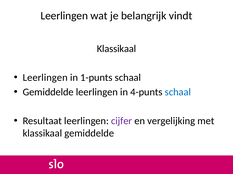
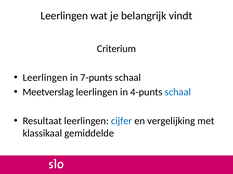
Klassikaal: Klassikaal -> Criterium (117, 49)
1-punts: 1-punts -> 7-punts (96, 78)
Gemiddelde: Gemiddelde -> Meetverslag (48, 92)
cijfer colour: purple -> blue (122, 121)
